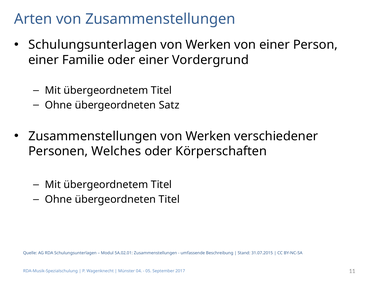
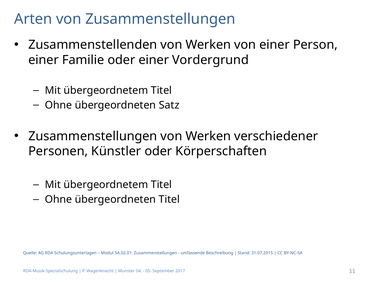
Schulungsunterlagen: Schulungsunterlagen -> Zusammenstellenden (93, 45)
Welches: Welches -> Künstler (116, 152)
